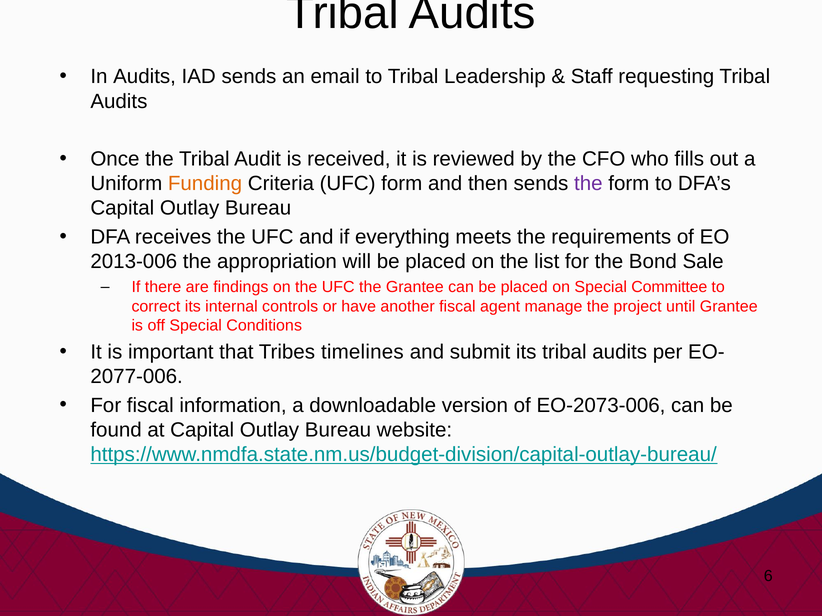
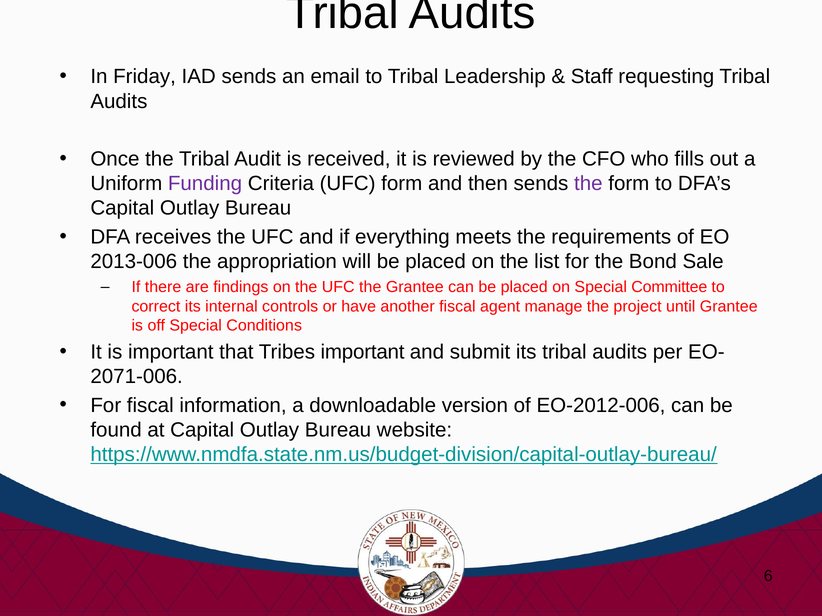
In Audits: Audits -> Friday (145, 77)
Funding colour: orange -> purple (205, 184)
Tribes timelines: timelines -> important (363, 352)
2077-006: 2077-006 -> 2071-006 (137, 377)
EO-2073-006: EO-2073-006 -> EO-2012-006 (601, 406)
